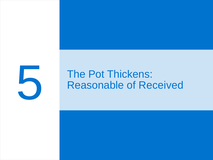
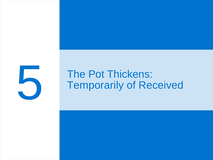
Reasonable: Reasonable -> Temporarily (95, 85)
